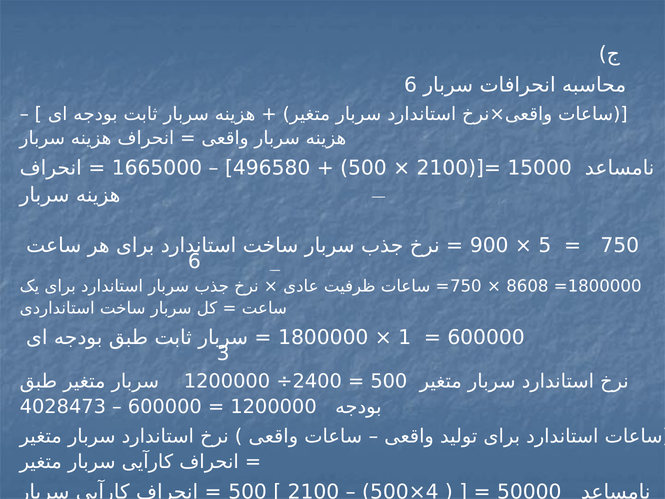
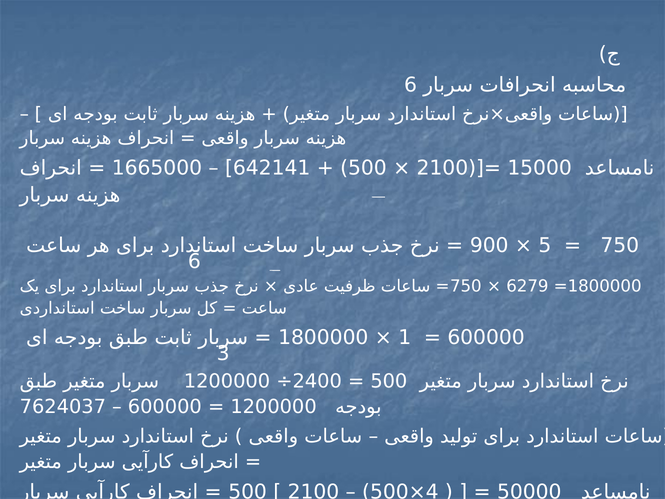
496580: 496580 -> 642141 (272, 168)
8608: 8608 -> 6279 (527, 286)
4028473: 4028473 -> 7624037 (63, 407)
